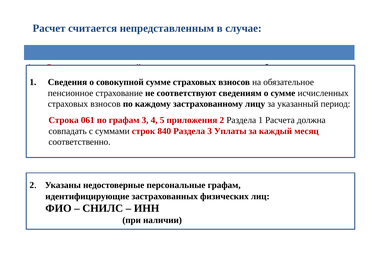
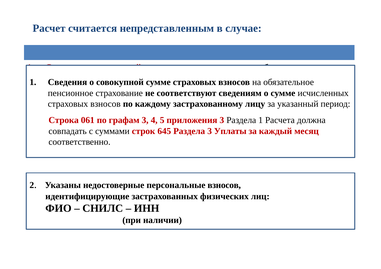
2: 2 -> 3 (222, 120)
840: 840 -> 645 (164, 131)
персональные графам: графам -> взносов (224, 185)
